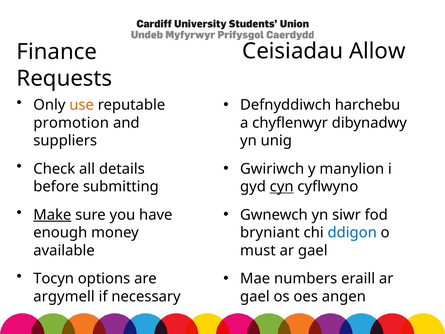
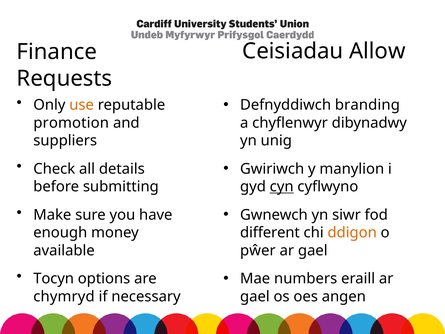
harchebu: harchebu -> branding (367, 105)
Make underline: present -> none (52, 215)
bryniant: bryniant -> different (270, 232)
ddigon colour: blue -> orange (352, 232)
must: must -> pŵer (258, 250)
argymell: argymell -> chymryd (64, 296)
